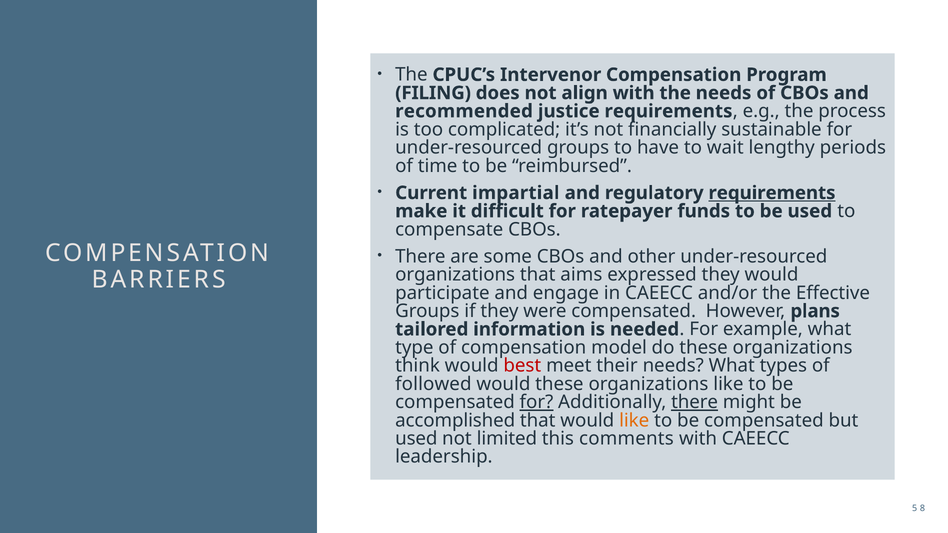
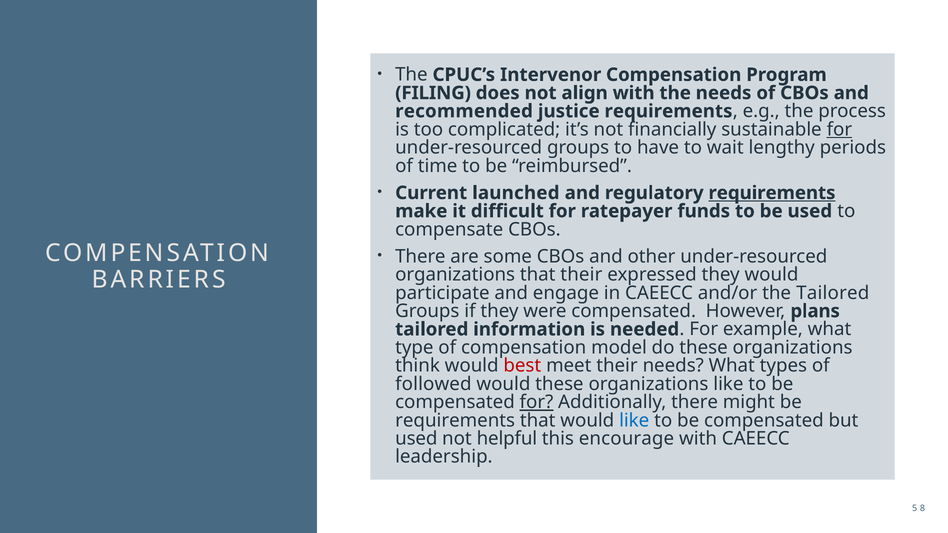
for underline: none -> present (839, 129)
impartial: impartial -> launched (516, 193)
that aims: aims -> their (581, 275)
the Effective: Effective -> Tailored (833, 293)
there underline: present -> none (695, 402)
accomplished: accomplished -> requirements (455, 421)
like colour: orange -> blue (634, 421)
limited: limited -> helpful (507, 439)
comments: comments -> encourage (626, 439)
